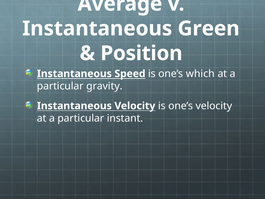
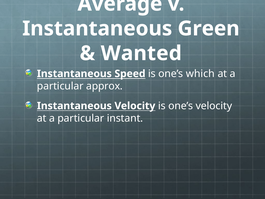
Position: Position -> Wanted (141, 53)
gravity: gravity -> approx (104, 86)
